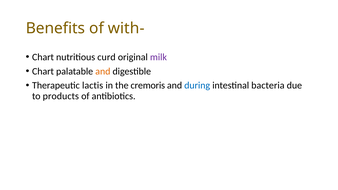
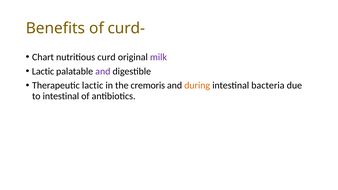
with-: with- -> curd- (126, 28)
Chart: Chart -> Lactic (43, 71)
and colour: orange -> purple (103, 71)
Therapeutic lactis: lactis -> lactic (93, 85)
during colour: blue -> orange (197, 85)
to products: products -> intestinal (61, 96)
